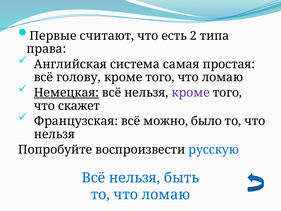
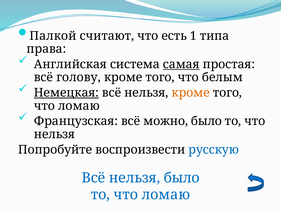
Первые: Первые -> Палкой (53, 36)
2: 2 -> 1 (193, 36)
самая underline: none -> present (181, 64)
того что ломаю: ломаю -> белым (222, 77)
кроме colour: purple -> orange (191, 93)
скажет: скажет -> ломаю (79, 106)
нельзя быть: быть -> было (182, 178)
